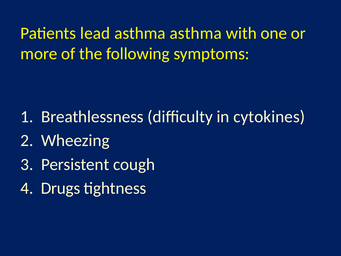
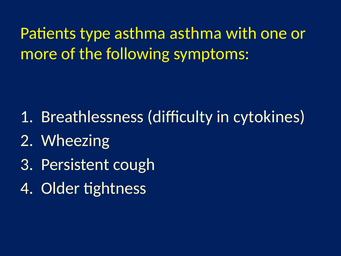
lead: lead -> type (95, 33)
Drugs: Drugs -> Older (60, 188)
